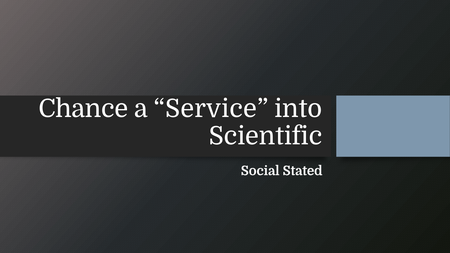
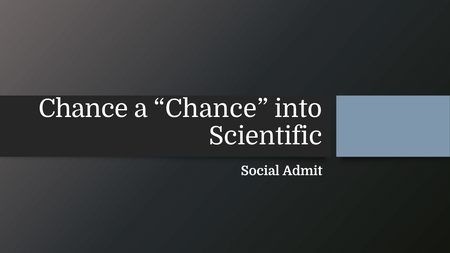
a Service: Service -> Chance (211, 109)
Stated: Stated -> Admit (303, 171)
